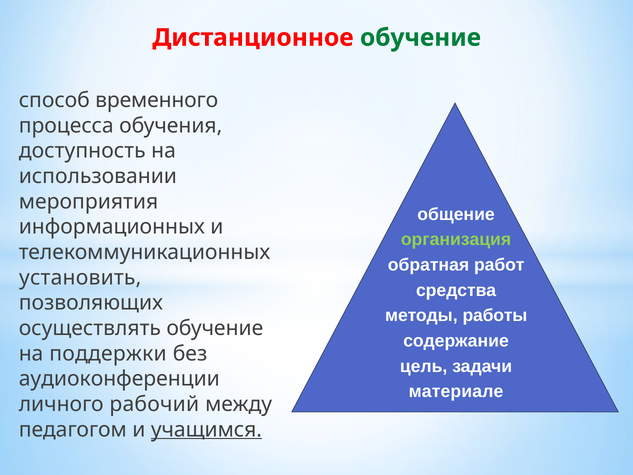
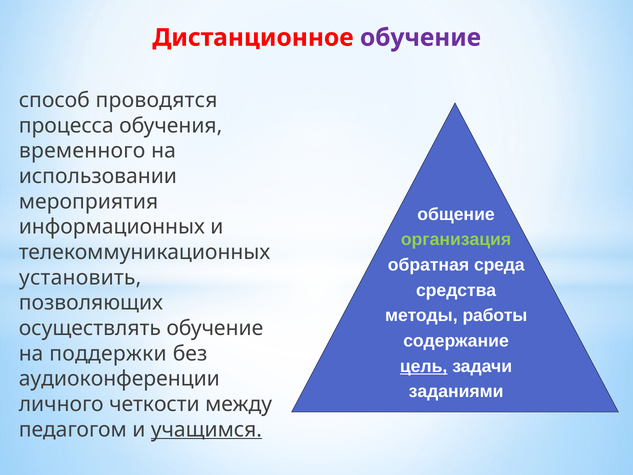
обучение colour: green -> purple (421, 38)
временного: временного -> проводятся (157, 100)
доступность: доступность -> временного (82, 151)
работ: работ -> среда (499, 265)
цель underline: none -> present (424, 366)
материале: материале -> заданиями (456, 391)
рабочий: рабочий -> четкости (154, 404)
